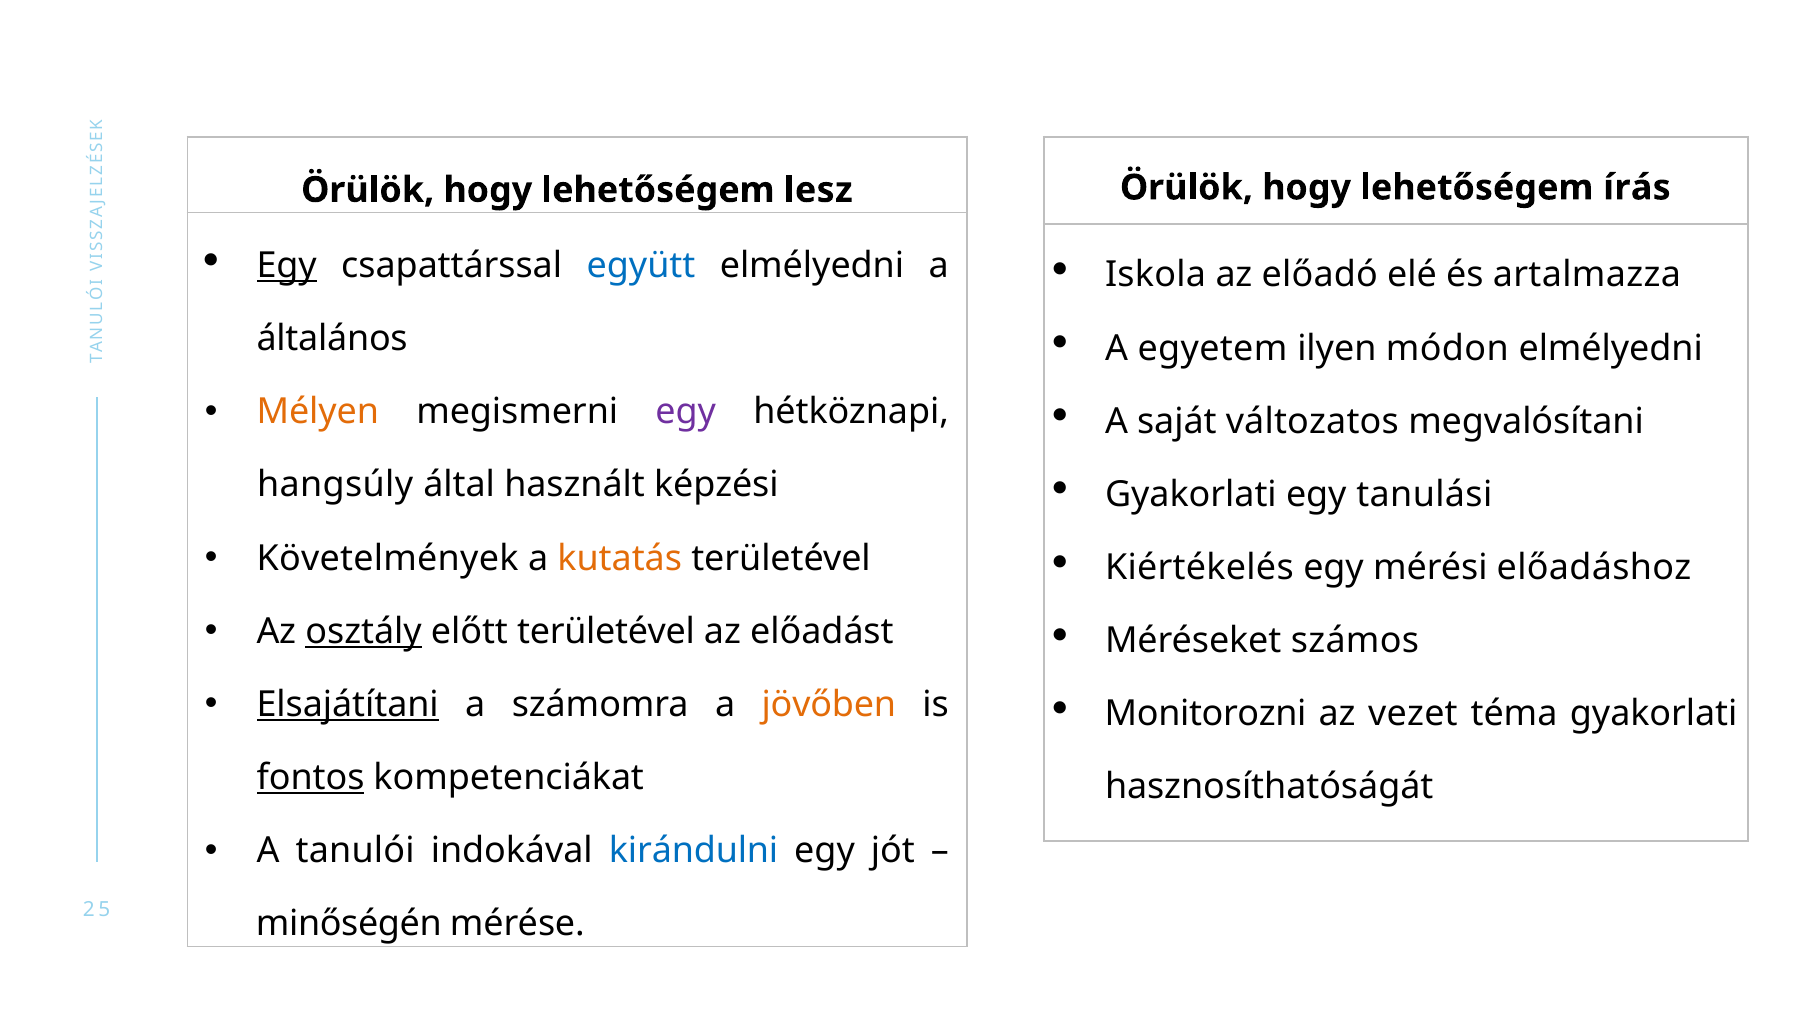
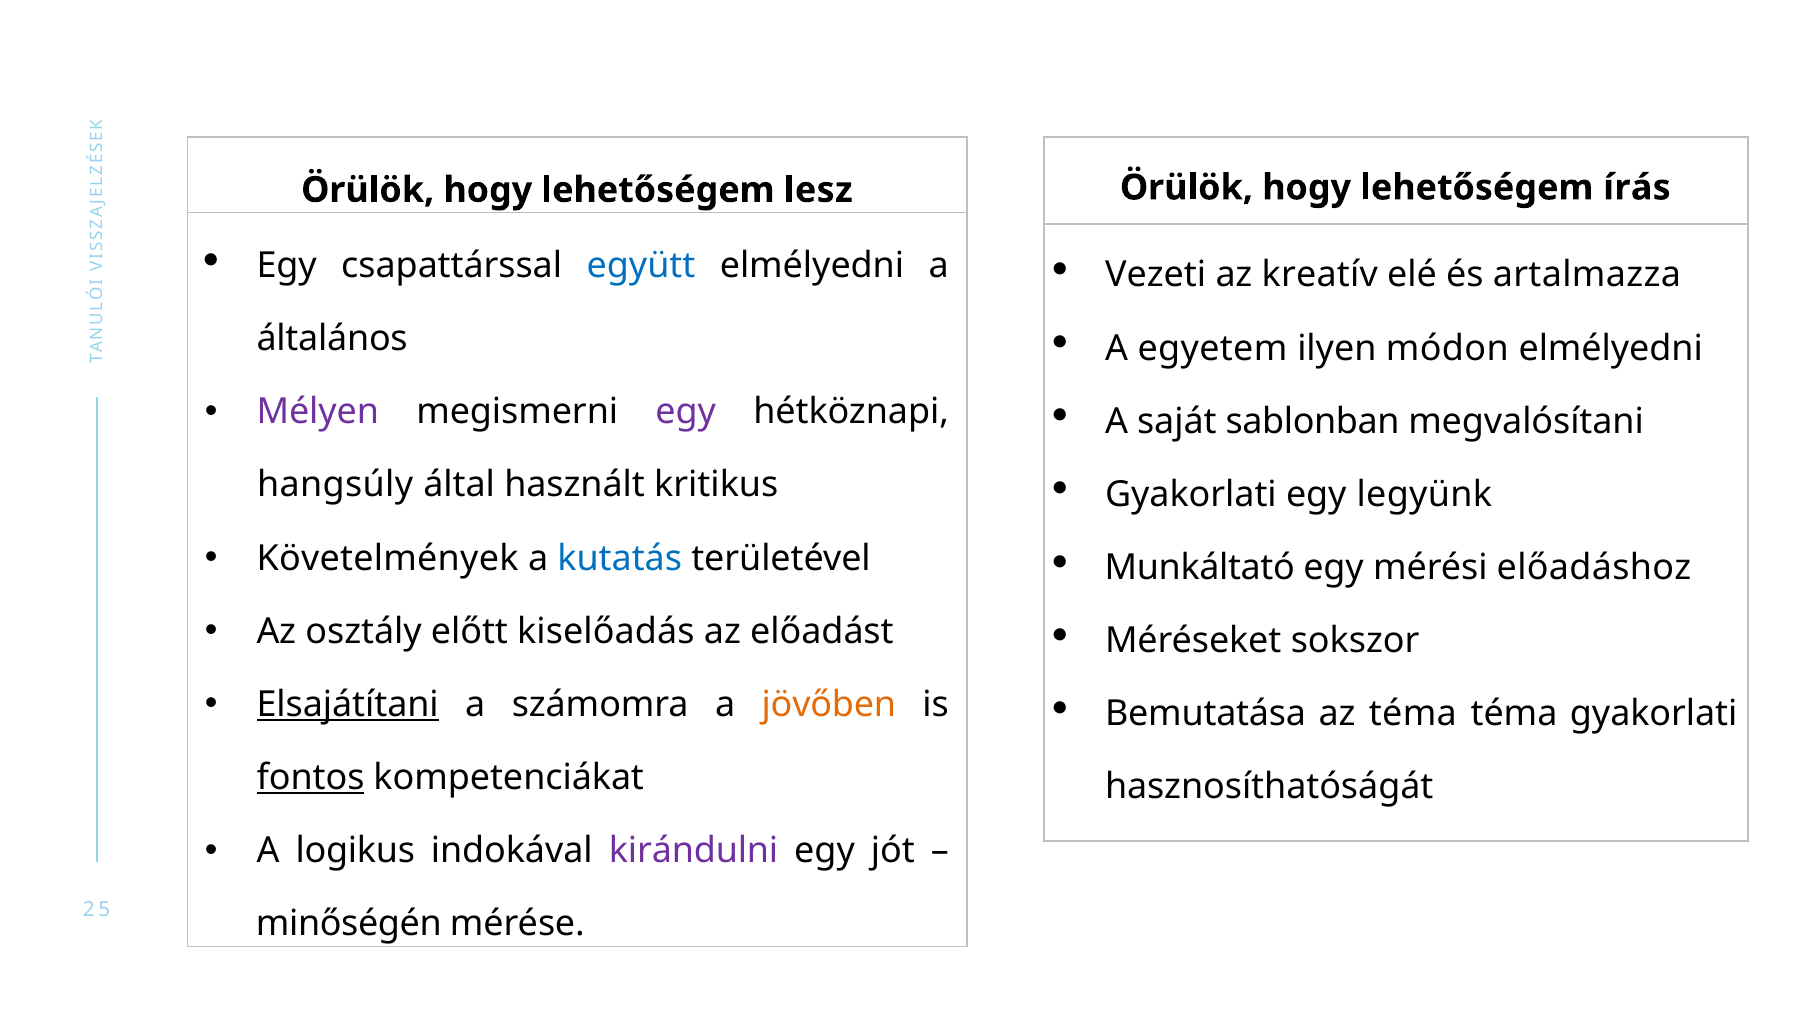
Egy underline: present -> none (287, 266)
Iskola: Iskola -> Vezeti (1156, 275)
előadó: előadó -> kreatív (1320, 275)
Mélyen colour: orange -> purple (318, 412)
változatos: változatos -> sablonban (1313, 421)
képzési: képzési -> kritikus (716, 485)
tanulási: tanulási -> legyünk (1424, 494)
kutatás colour: orange -> blue (620, 558)
Kiértékelés: Kiértékelés -> Munkáltató (1200, 568)
osztály underline: present -> none (364, 631)
előtt területével: területével -> kiselőadás (606, 631)
számos: számos -> sokszor (1355, 641)
Monitorozni: Monitorozni -> Bemutatása (1206, 714)
az vezet: vezet -> téma (1413, 714)
tanulói: tanulói -> logikus (355, 851)
kirándulni colour: blue -> purple (694, 851)
